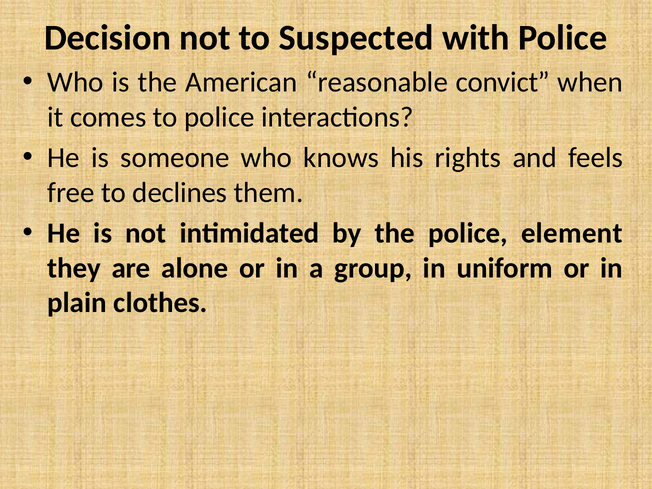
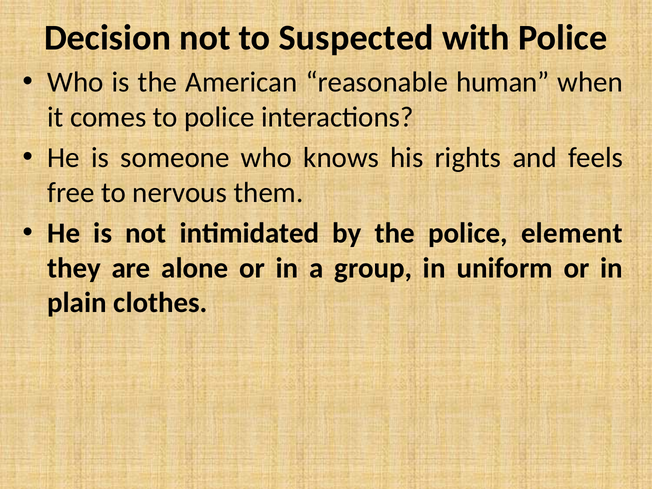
convict: convict -> human (503, 82)
declines: declines -> nervous (180, 193)
